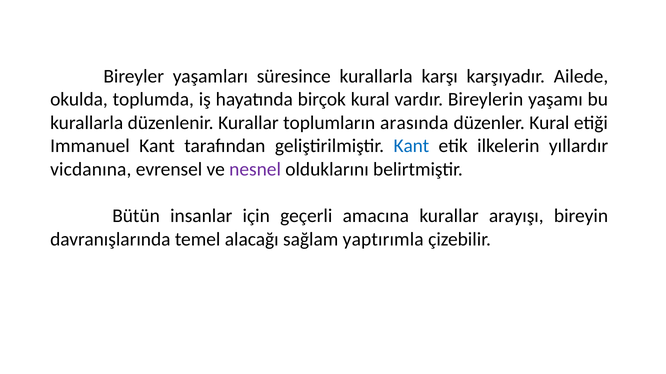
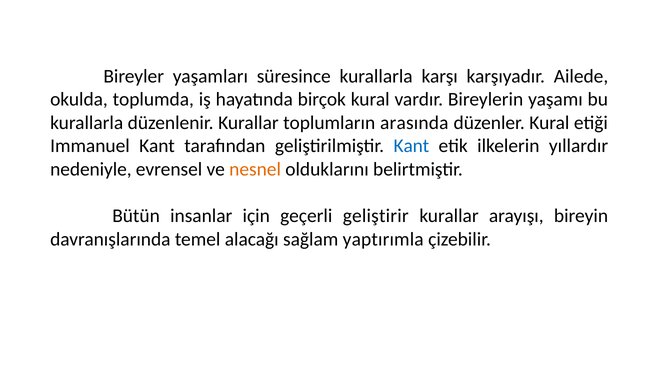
vicdanına: vicdanına -> nedeniyle (91, 170)
nesnel colour: purple -> orange (255, 170)
amacına: amacına -> geliştirir (376, 216)
